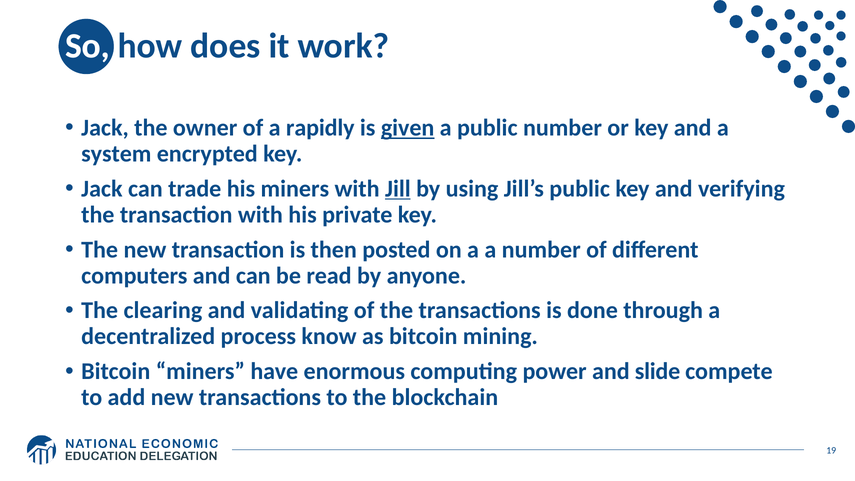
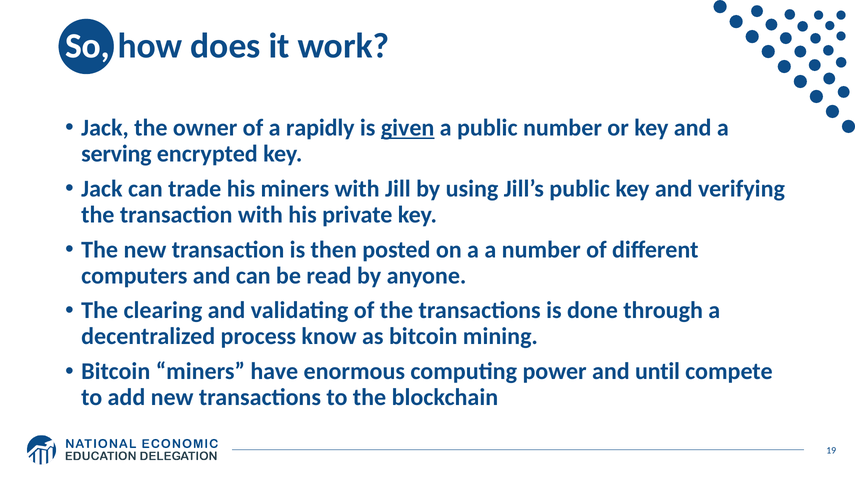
system: system -> serving (116, 154)
Jill underline: present -> none (398, 189)
slide: slide -> until (658, 371)
